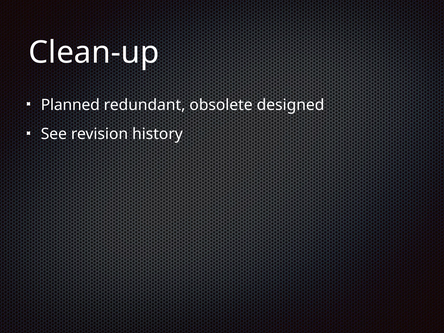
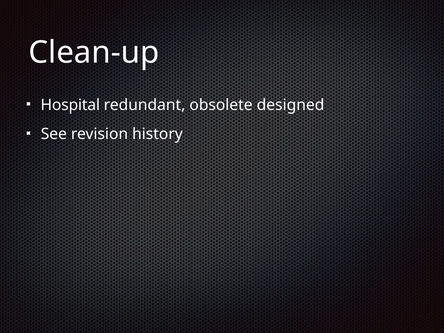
Planned: Planned -> Hospital (70, 105)
